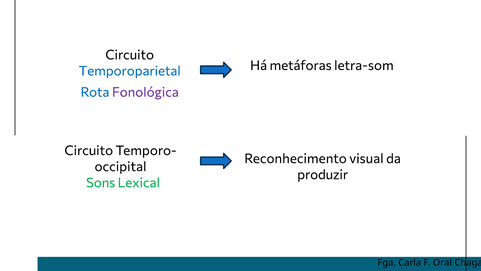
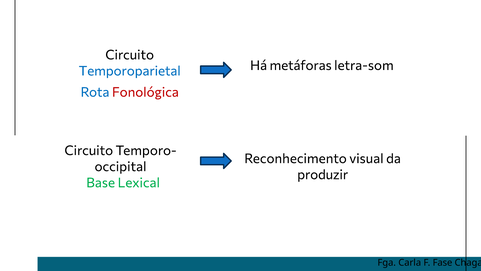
Fonológica colour: purple -> red (145, 92)
Sons: Sons -> Base (101, 183)
Oral: Oral -> Fase (443, 262)
